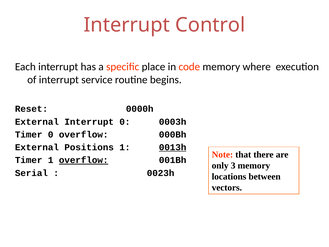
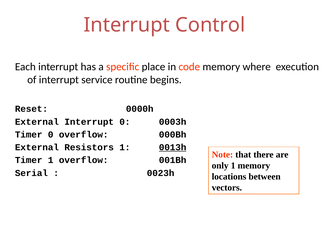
Positions: Positions -> Resistors (89, 147)
overflow underline: present -> none (84, 160)
only 3: 3 -> 1 (233, 165)
